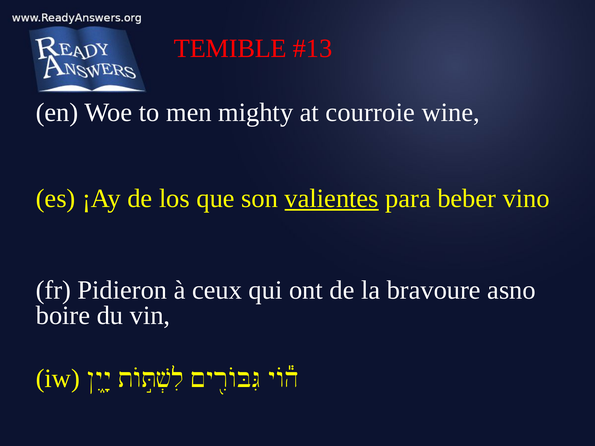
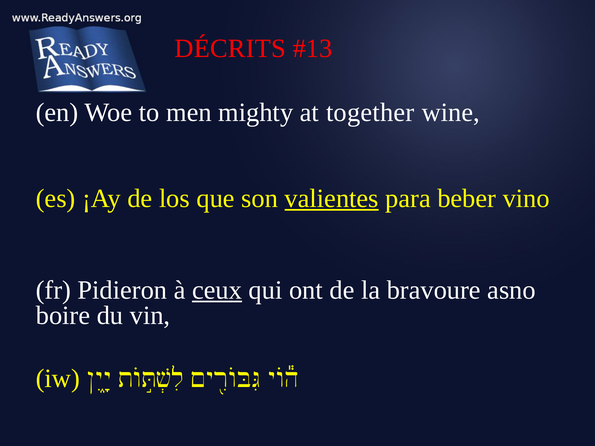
TEMIBLE: TEMIBLE -> DÉCRITS (230, 48)
courroie: courroie -> together (370, 112)
ceux underline: none -> present (217, 290)
